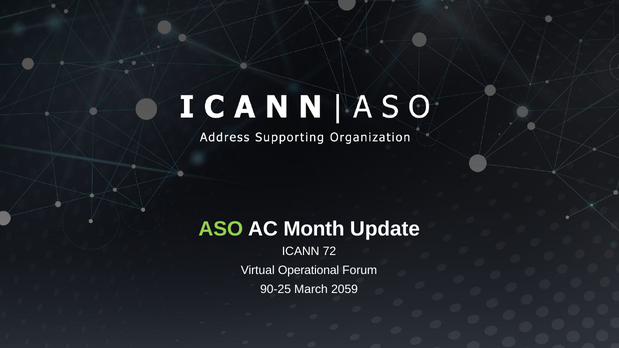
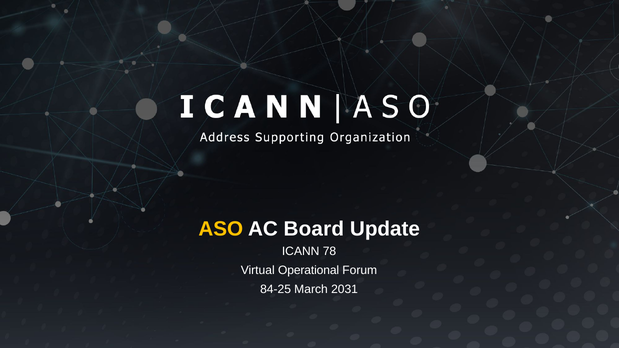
ASO colour: light green -> yellow (221, 229)
Month: Month -> Board (314, 229)
72: 72 -> 78 (329, 252)
90-25: 90-25 -> 84-25 (276, 289)
2059: 2059 -> 2031 (345, 289)
